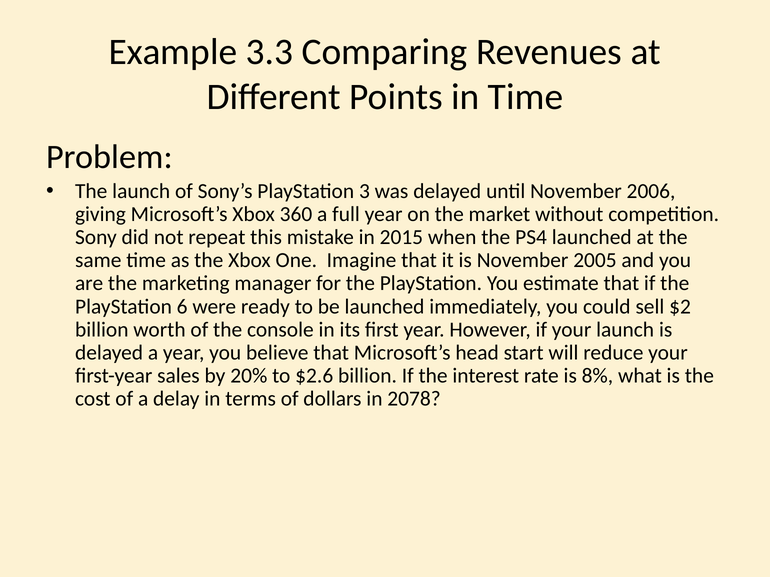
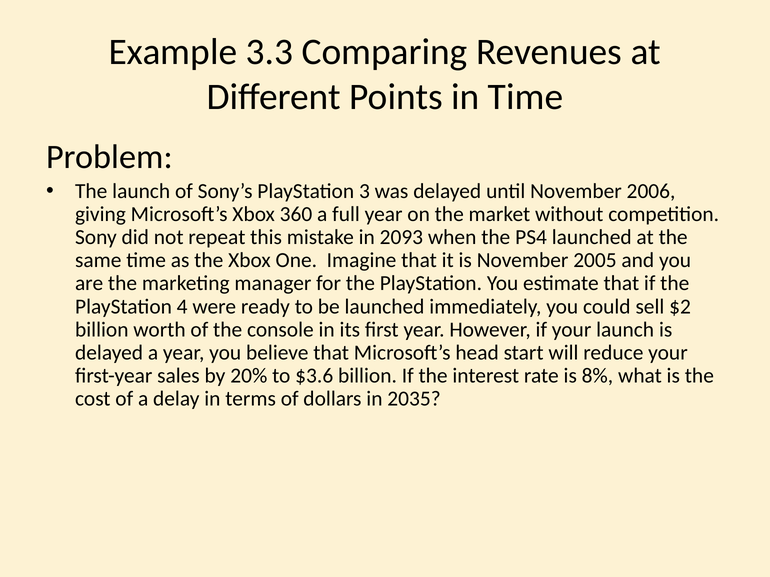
2015: 2015 -> 2093 (401, 237)
6: 6 -> 4 (182, 307)
$2.6: $2.6 -> $3.6 (314, 376)
2078: 2078 -> 2035 (414, 399)
